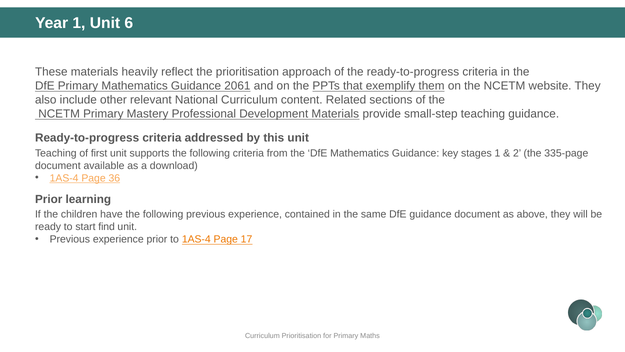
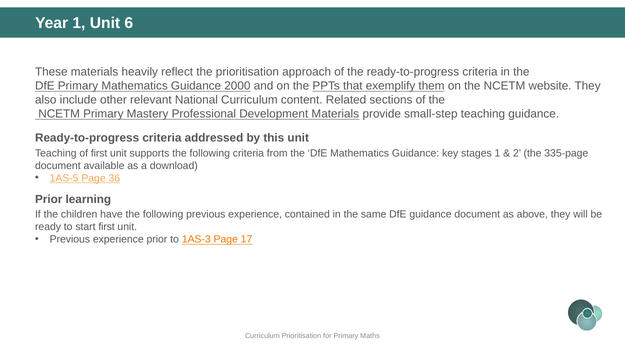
2061: 2061 -> 2000 (237, 86)
1AS-4: 1AS-4 -> 1AS-5 (64, 178)
start find: find -> first (107, 227)
to 1AS-4: 1AS-4 -> 1AS-3 (196, 239)
